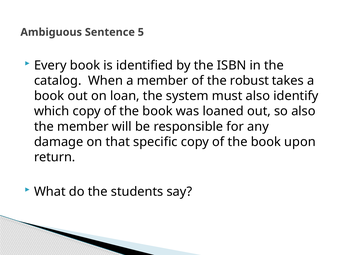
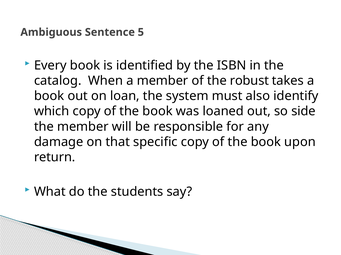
so also: also -> side (303, 112)
